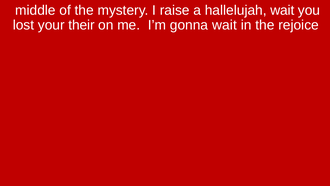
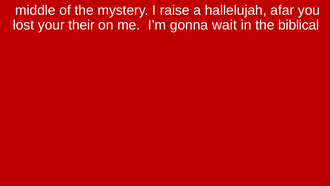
hallelujah wait: wait -> afar (282, 10)
rejoice: rejoice -> biblical (299, 25)
